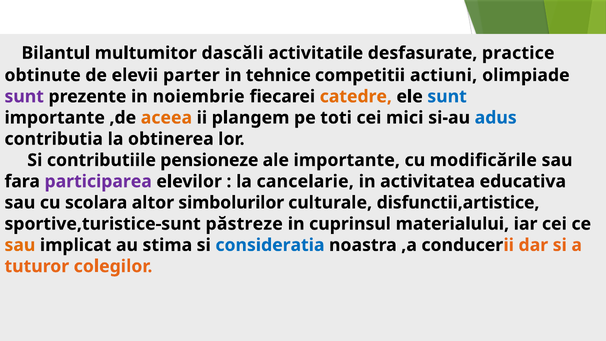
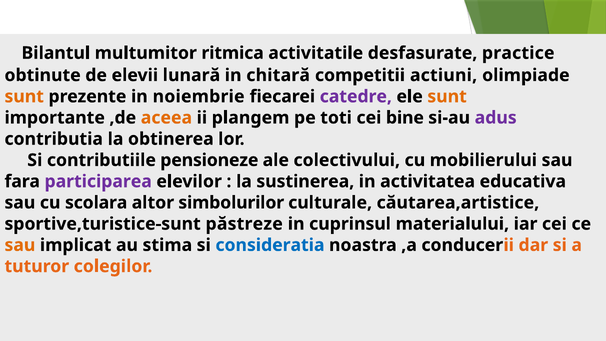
dascăli: dascăli -> ritmica (233, 53)
parter: parter -> lunară (191, 75)
tehnice: tehnice -> chitară (278, 75)
sunt colour: purple -> orange (24, 96)
catedre colour: orange -> purple (356, 96)
sunt colour: blue -> orange (447, 96)
mici: mici -> bine (405, 118)
adus colour: blue -> purple (496, 118)
ale importante: importante -> colectivului (347, 160)
modificările: modificările -> mobilierului (483, 160)
cancelarie: cancelarie -> sustinerea (305, 181)
disfunctii,artistice: disfunctii,artistice -> căutarea,artistice (458, 203)
